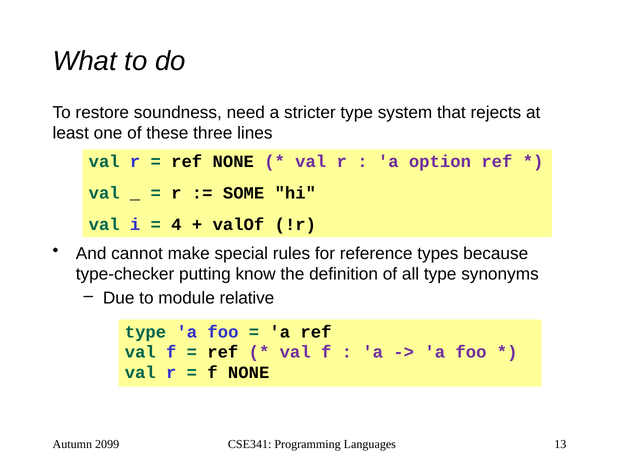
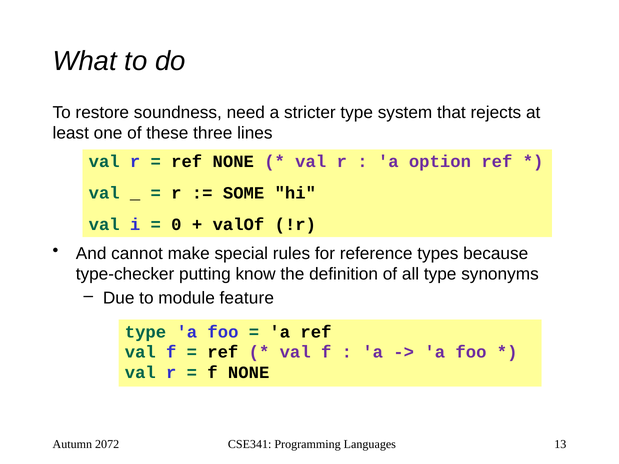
4: 4 -> 0 (176, 224)
relative: relative -> feature (247, 298)
2099: 2099 -> 2072 (107, 444)
